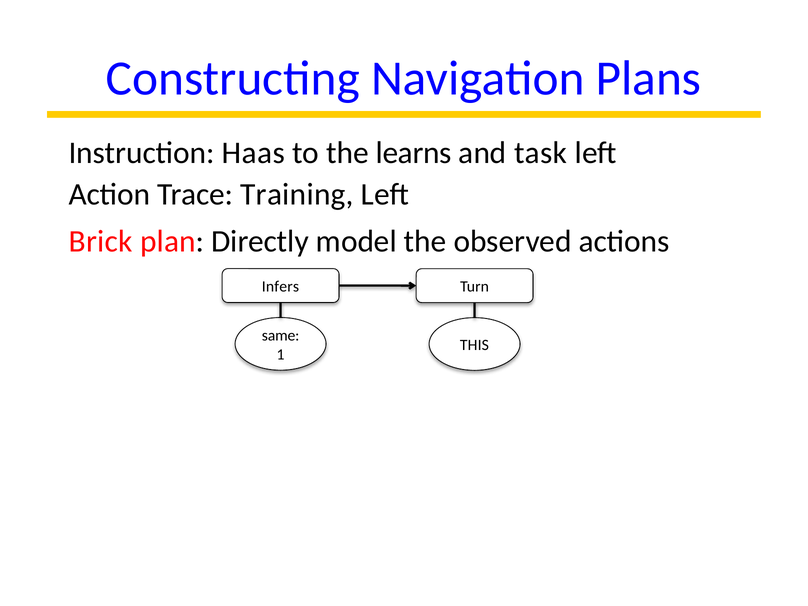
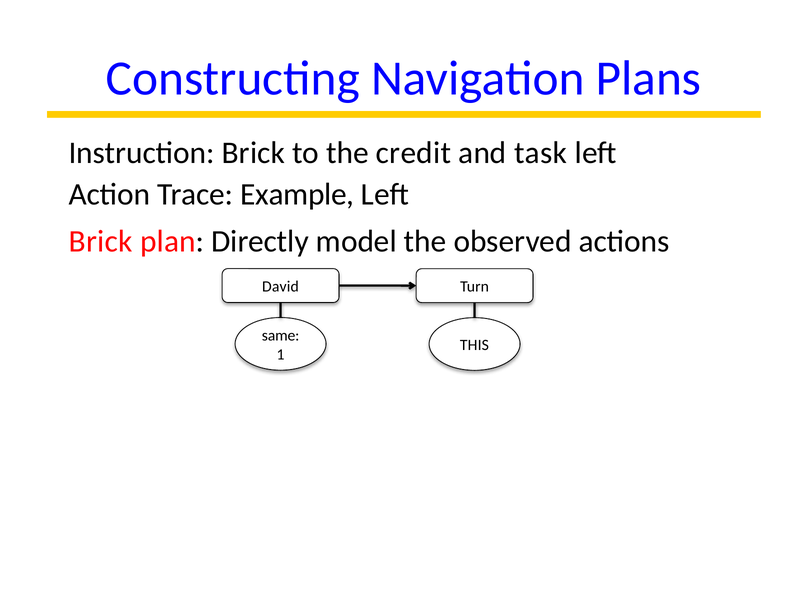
Instruction Haas: Haas -> Brick (253, 153)
learns: learns -> credit (413, 153)
Training: Training -> Example (297, 194)
Infers: Infers -> David (280, 287)
